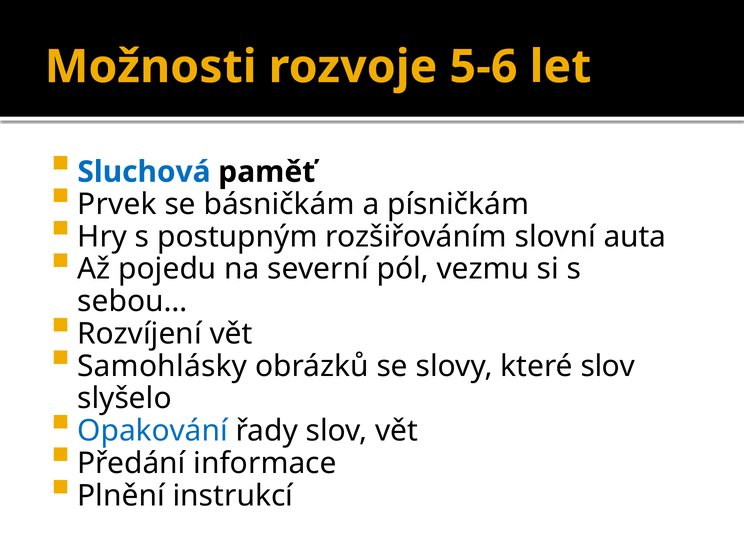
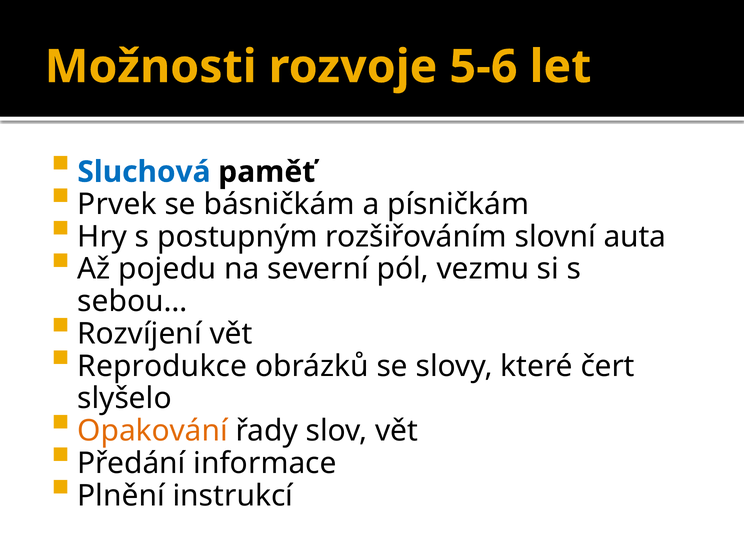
Samohlásky: Samohlásky -> Reprodukce (162, 366)
které slov: slov -> čert (608, 366)
Opakování colour: blue -> orange (153, 431)
